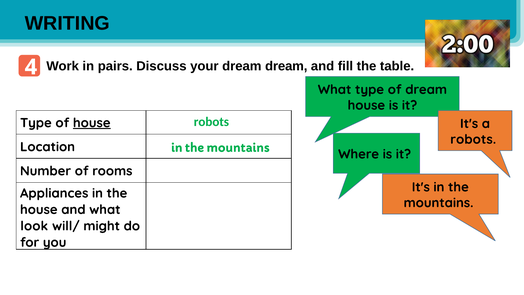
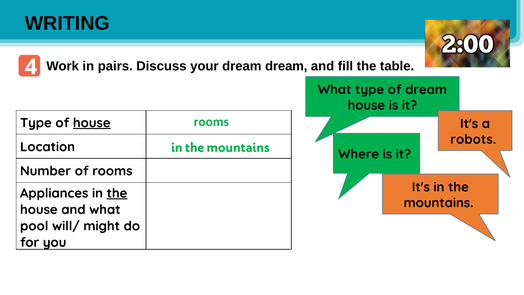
robots: robots -> rooms (211, 122)
the underline: none -> present (117, 193)
look: look -> pool (34, 226)
